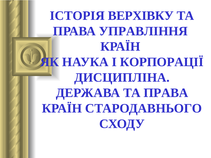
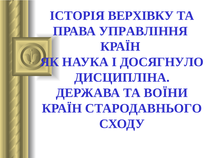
КОРПОРАЦІЇ: КОРПОРАЦІЇ -> ДОСЯГНУЛО (162, 62)
ДЕРЖАВА ТА ПРАВА: ПРАВА -> ВОЇНИ (166, 93)
